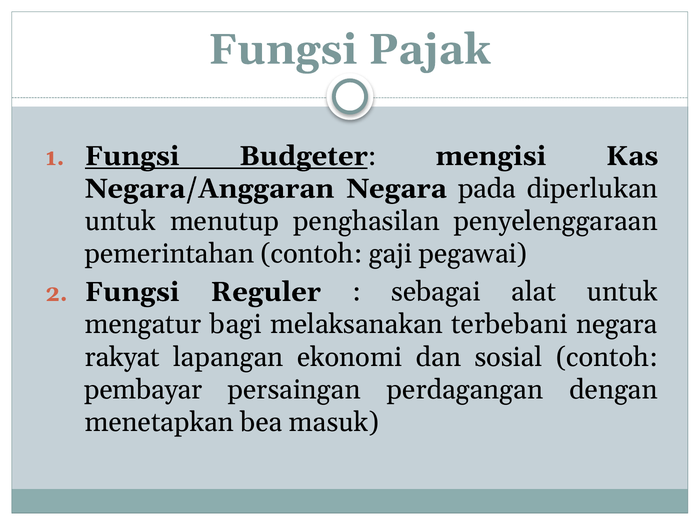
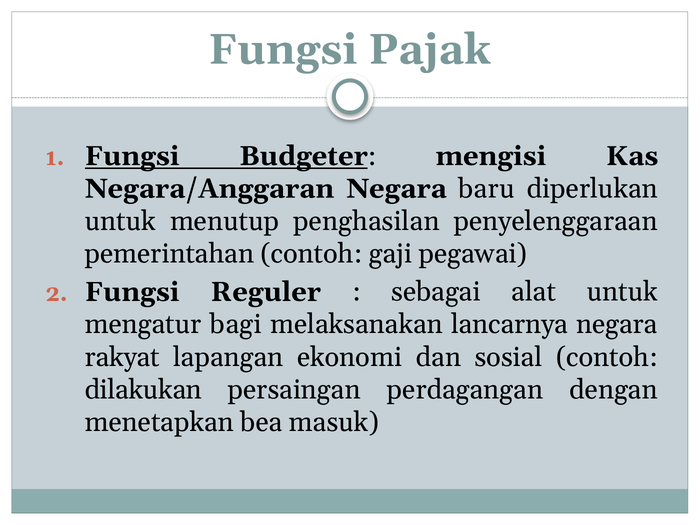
pada: pada -> baru (487, 189)
terbebani: terbebani -> lancarnya (510, 325)
pembayar: pembayar -> dilakukan (143, 390)
